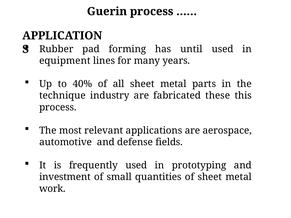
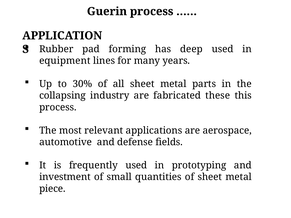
until: until -> deep (191, 49)
40%: 40% -> 30% (82, 84)
technique: technique -> collapsing (63, 96)
work: work -> piece (52, 189)
